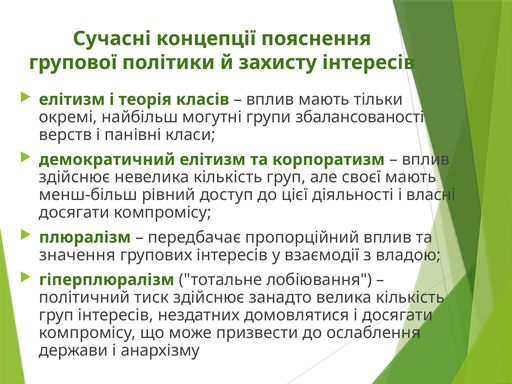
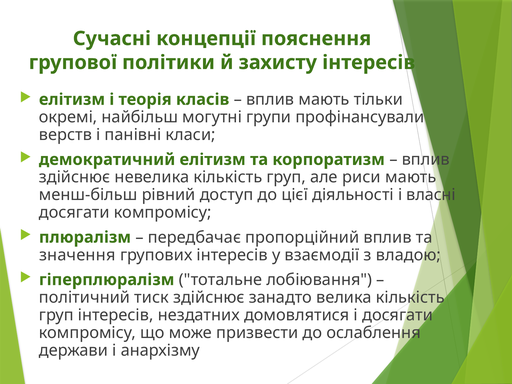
збалансованості: збалансованості -> профінансували (360, 117)
своєї: своєї -> риси (361, 177)
